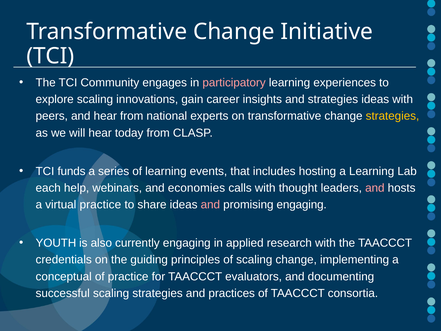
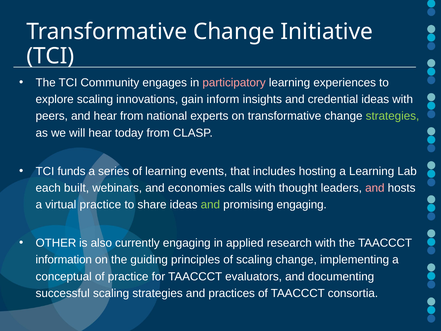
career: career -> inform (223, 99)
and strategies: strategies -> credential (333, 99)
strategies colour: yellow -> light green (392, 116)
help: help -> built (77, 188)
and colour: pink -> light green (210, 205)
YOUTH: YOUTH -> OTHER (56, 243)
credentials: credentials -> information (64, 260)
